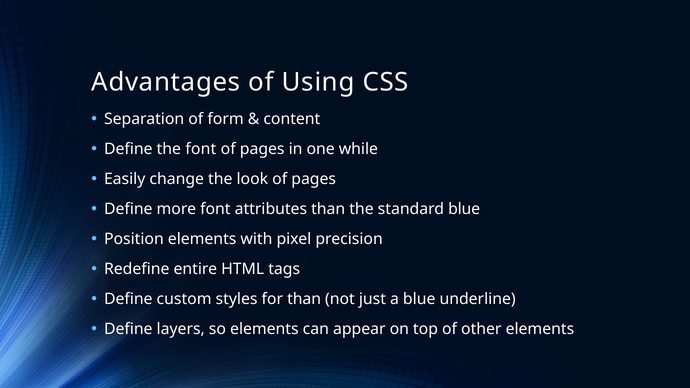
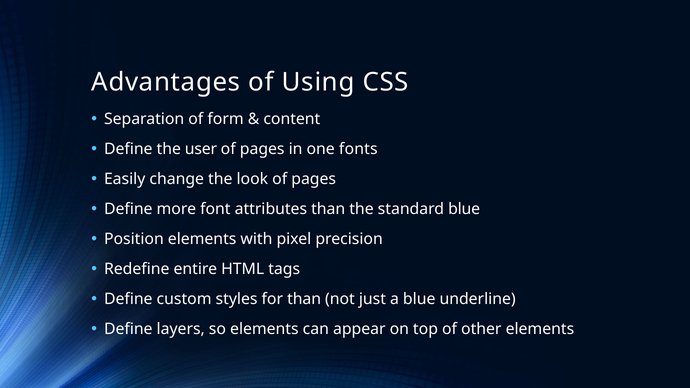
the font: font -> user (201, 149)
while: while -> fonts (358, 149)
